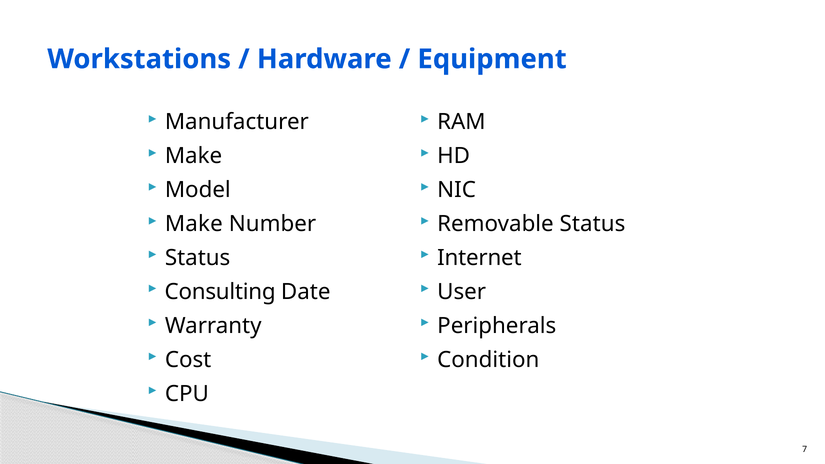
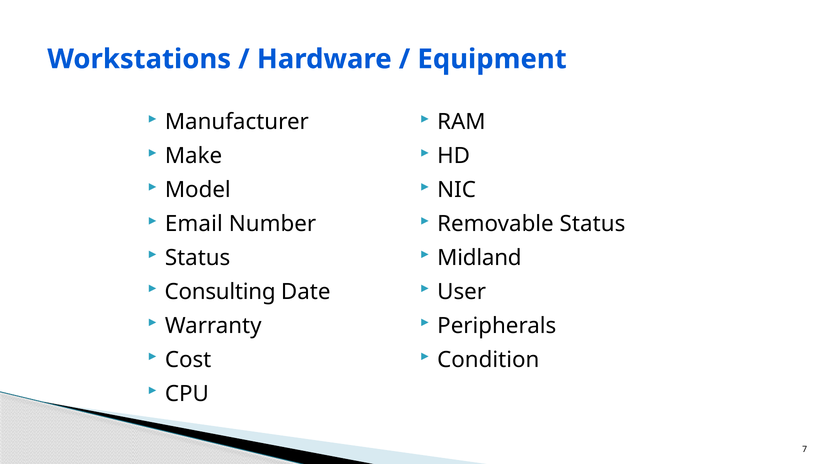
Make: Make -> Email (194, 224)
Internet: Internet -> Midland (479, 258)
